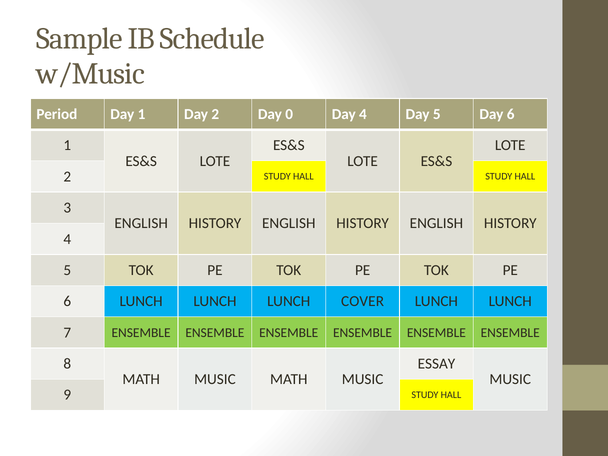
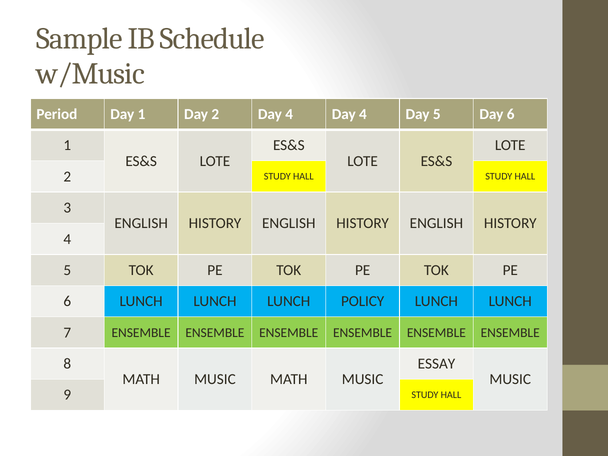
2 Day 0: 0 -> 4 (289, 114)
COVER: COVER -> POLICY (363, 301)
